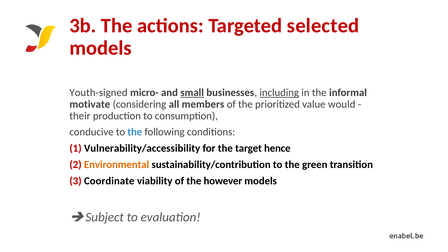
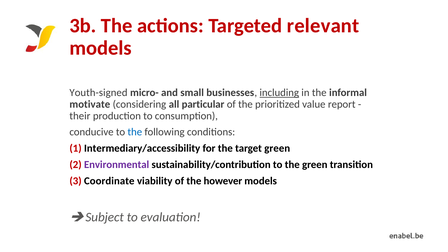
selected: selected -> relevant (323, 26)
small underline: present -> none (192, 93)
members: members -> particular (203, 104)
would: would -> report (342, 104)
Vulnerability/accessibility: Vulnerability/accessibility -> Intermediary/accessibility (142, 148)
target hence: hence -> green (277, 148)
Environmental colour: orange -> purple (117, 165)
